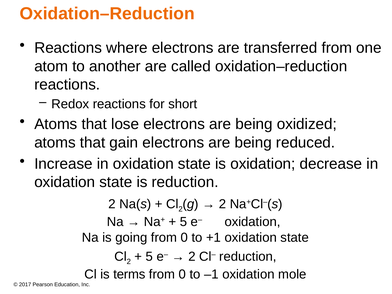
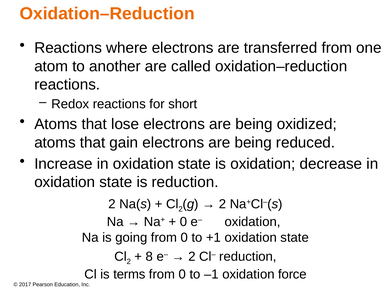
5: 5 -> 0 (183, 222)
5: 5 -> 8 (149, 256)
mole: mole -> force (292, 274)
